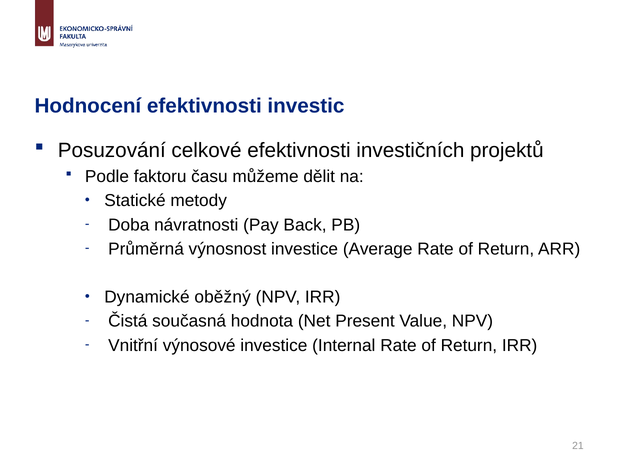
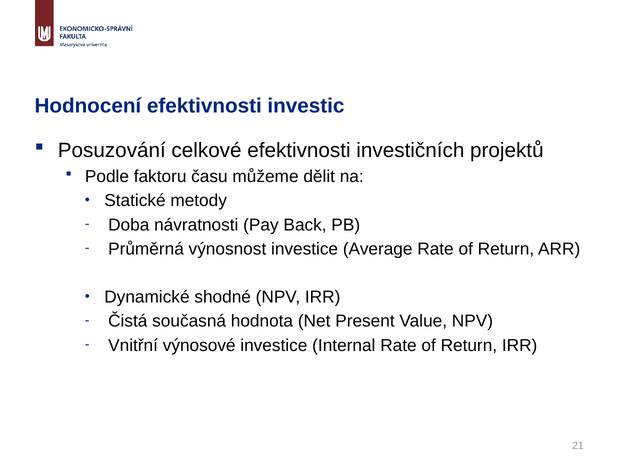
oběžný: oběžný -> shodné (223, 297)
